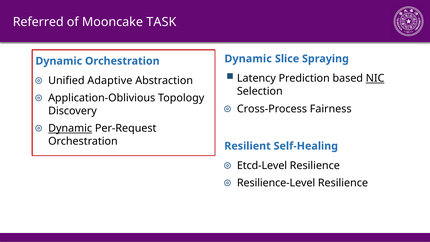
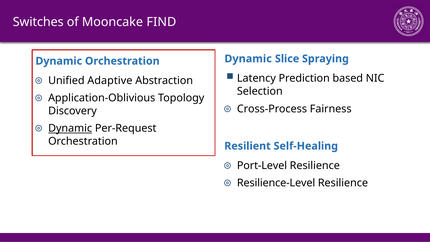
Referred: Referred -> Switches (38, 22)
TASK: TASK -> FIND (161, 22)
NIC underline: present -> none (375, 78)
Etcd-Level: Etcd-Level -> Port-Level (262, 166)
